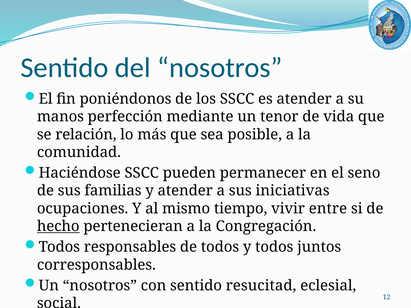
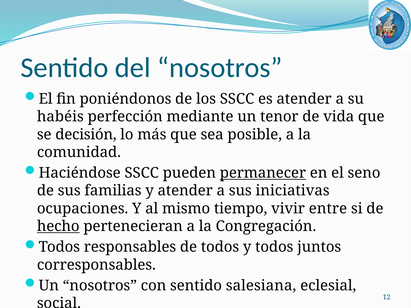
manos: manos -> habéis (60, 117)
relación: relación -> decisión (86, 135)
permanecer underline: none -> present (263, 173)
resucitad: resucitad -> salesiana (261, 286)
